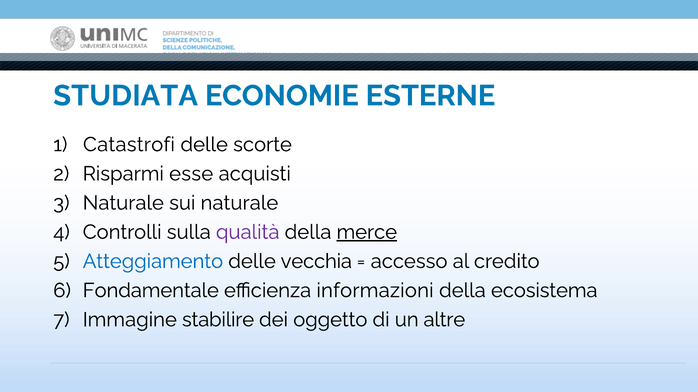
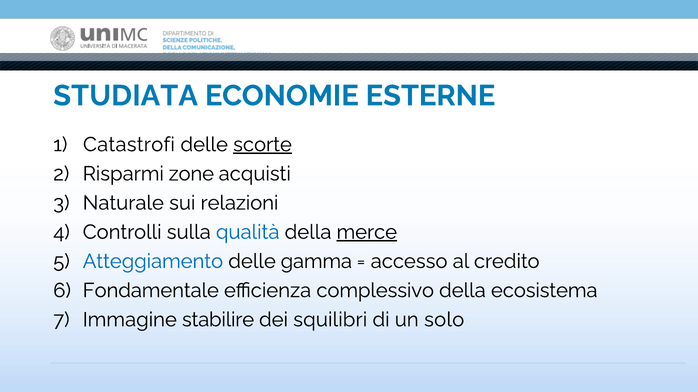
scorte underline: none -> present (262, 145)
esse: esse -> zone (191, 174)
sui naturale: naturale -> relazioni (239, 203)
qualità colour: purple -> blue (248, 232)
vecchia: vecchia -> gamma (316, 262)
informazioni: informazioni -> complessivo (375, 291)
oggetto: oggetto -> squilibri (330, 320)
altre: altre -> solo (444, 320)
